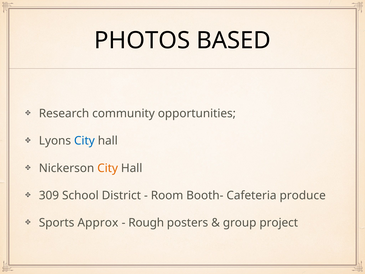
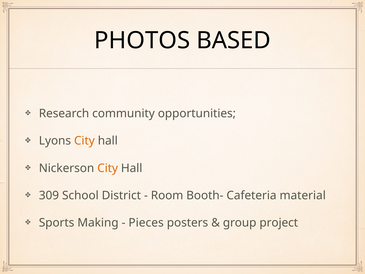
City colour: blue -> orange (84, 141)
produce: produce -> material (303, 195)
Approx: Approx -> Making (98, 223)
Rough: Rough -> Pieces (146, 223)
